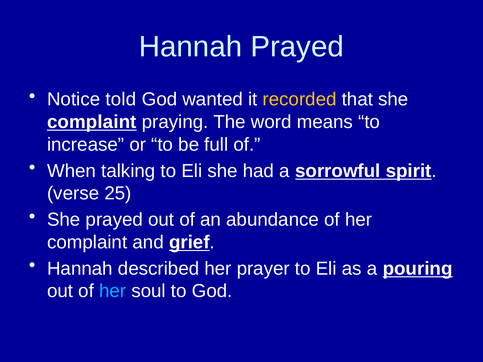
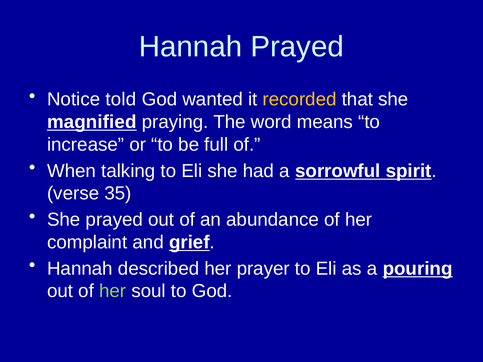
complaint: complaint -> magnified (92, 122)
25: 25 -> 35 (118, 194)
her colour: light blue -> light green (113, 291)
